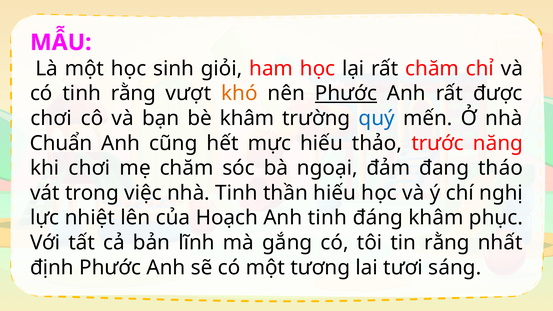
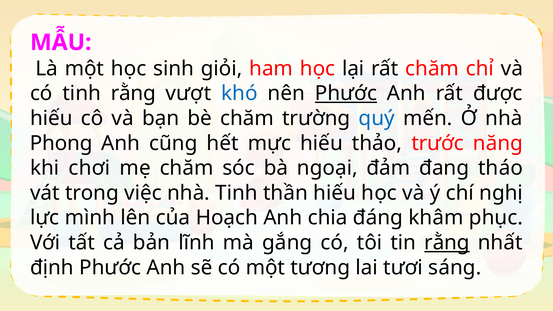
khó colour: orange -> blue (239, 93)
chơi: chơi -> hiếu (51, 118)
bè khâm: khâm -> chăm (247, 118)
Chuẩn: Chuẩn -> Phong (61, 143)
nhiệt: nhiệt -> mình (90, 218)
Anh tinh: tinh -> chia (328, 218)
rằng underline: none -> present (447, 243)
